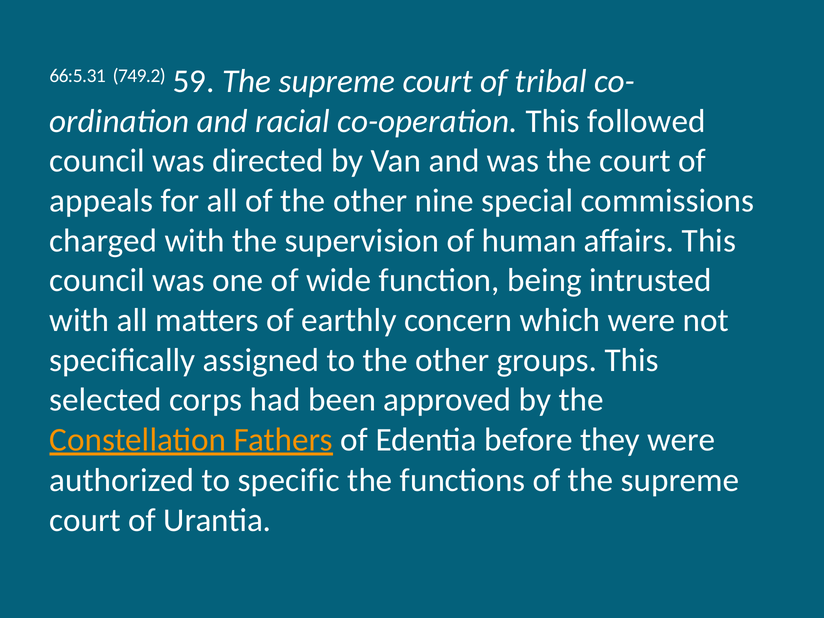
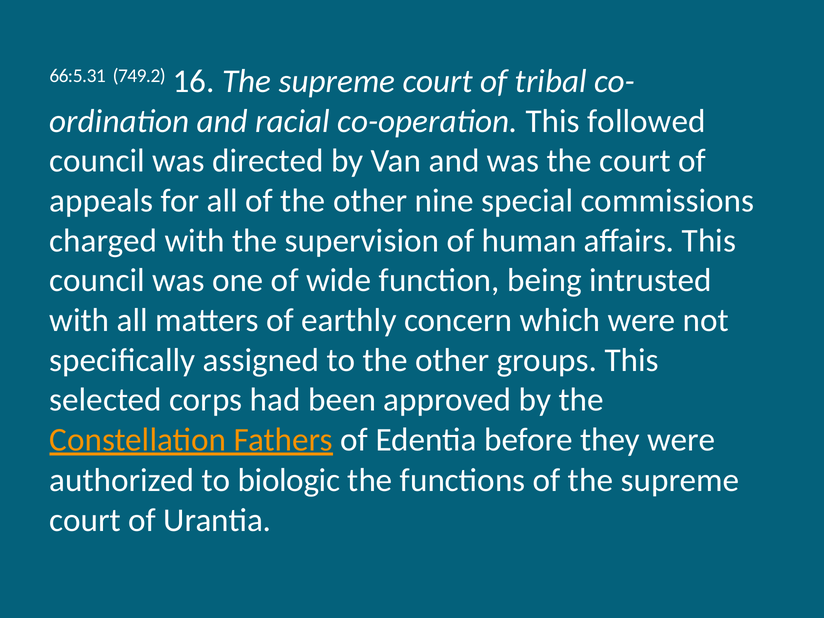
59: 59 -> 16 (194, 81)
specific: specific -> biologic (289, 480)
